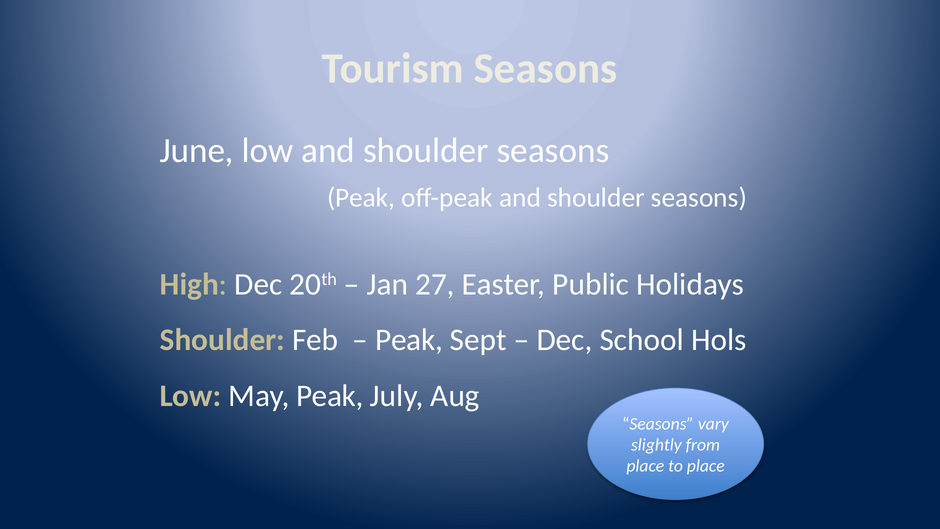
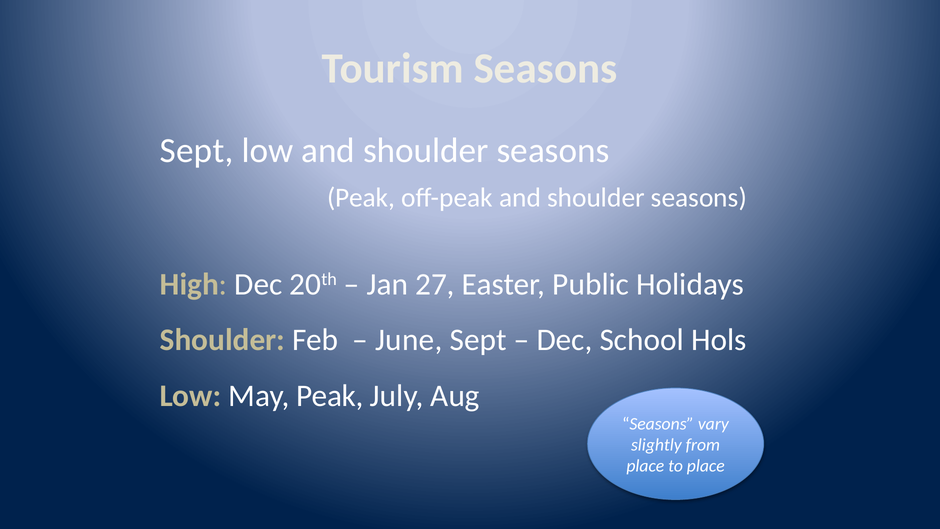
June: June -> Sept (197, 151)
Peak: Peak -> June (409, 340)
